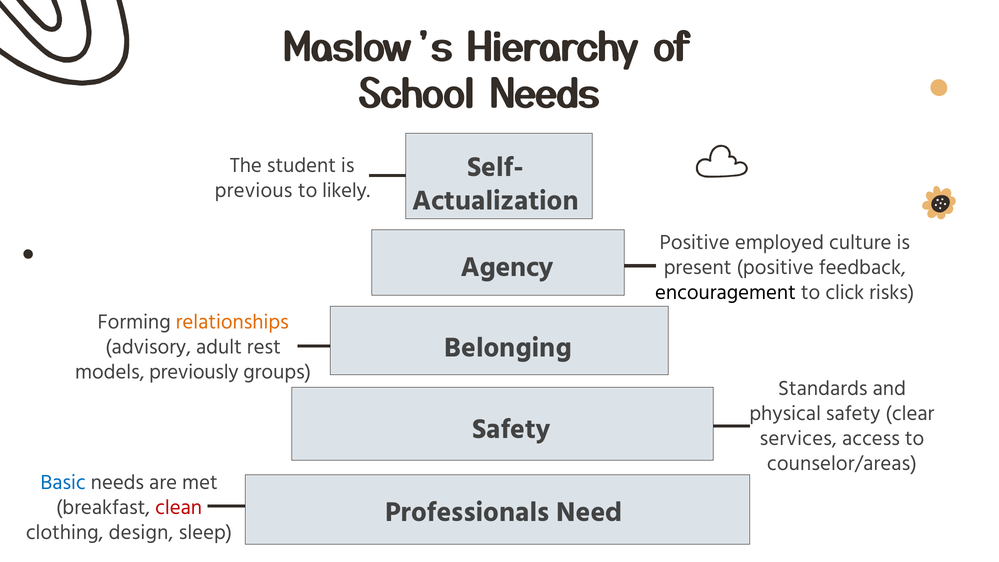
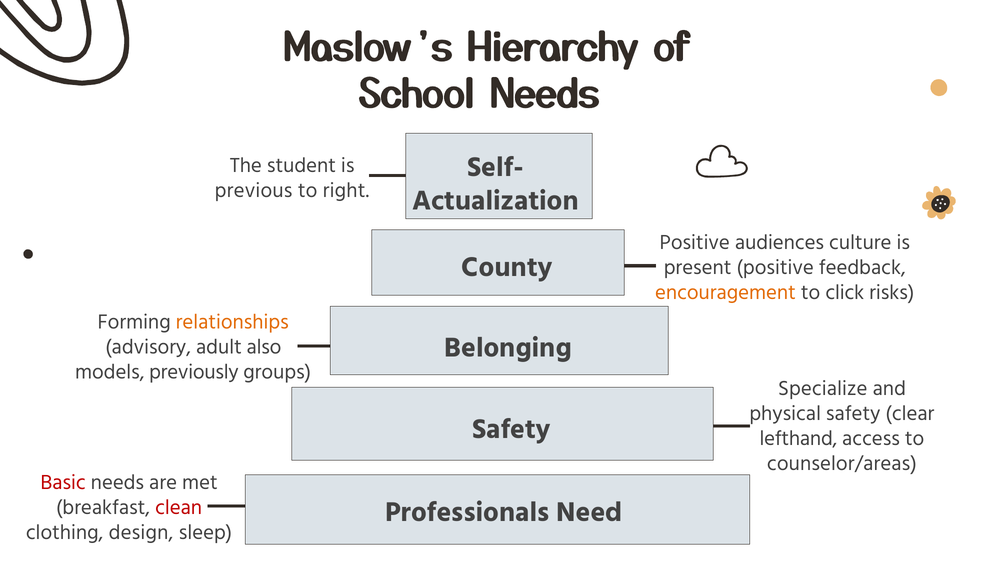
likely: likely -> right (346, 190)
employed: employed -> audiences (779, 243)
Agency: Agency -> County (507, 267)
encouragement colour: black -> orange (725, 293)
rest: rest -> also (264, 347)
Standards: Standards -> Specialize (823, 388)
services: services -> lefthand (798, 438)
Basic colour: blue -> red (63, 482)
